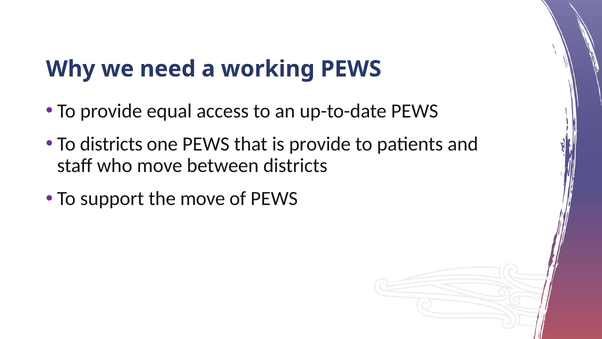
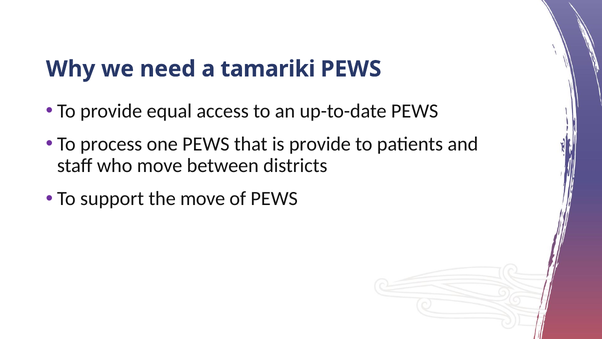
working: working -> tamariki (268, 69)
To districts: districts -> process (111, 144)
